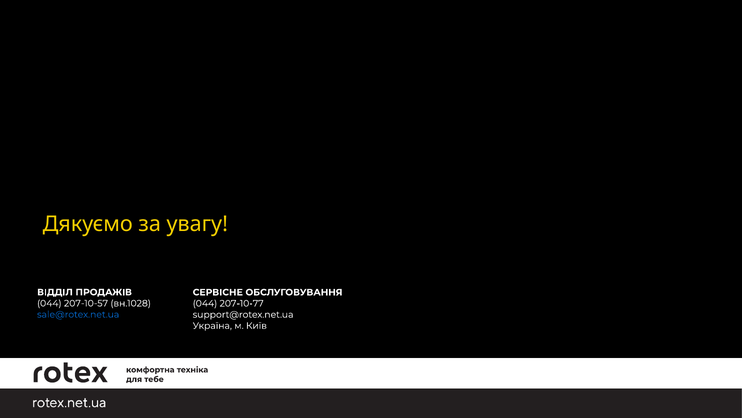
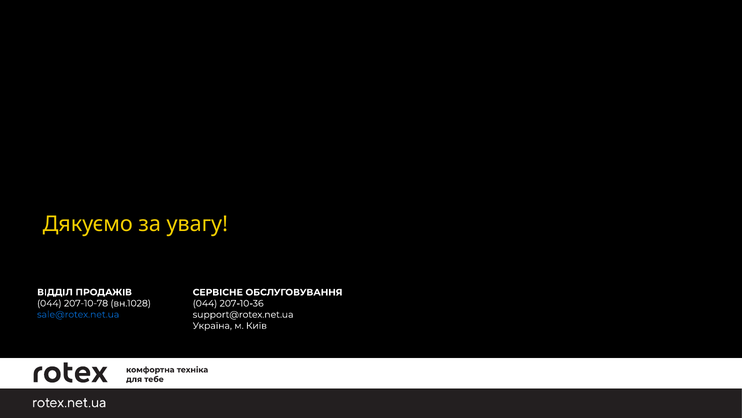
207-10-57: 207-10-57 -> 207-10-78 (86, 303)
207-10-77: 207-10-77 -> 207-10-36 (242, 303)
